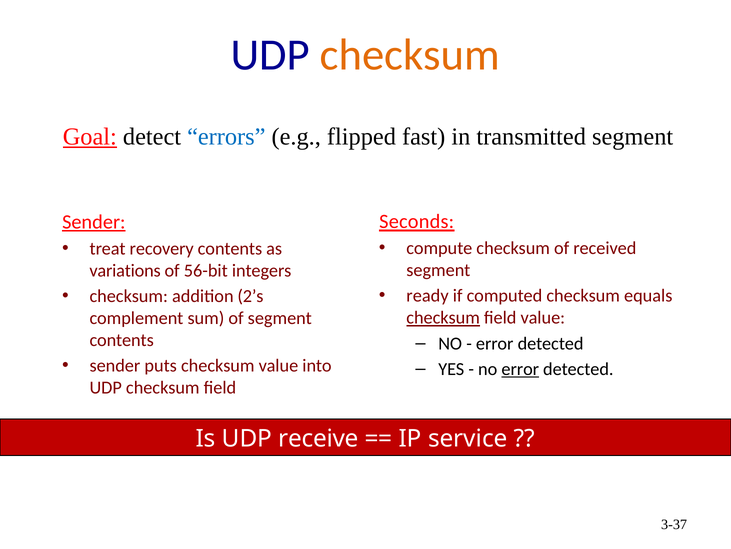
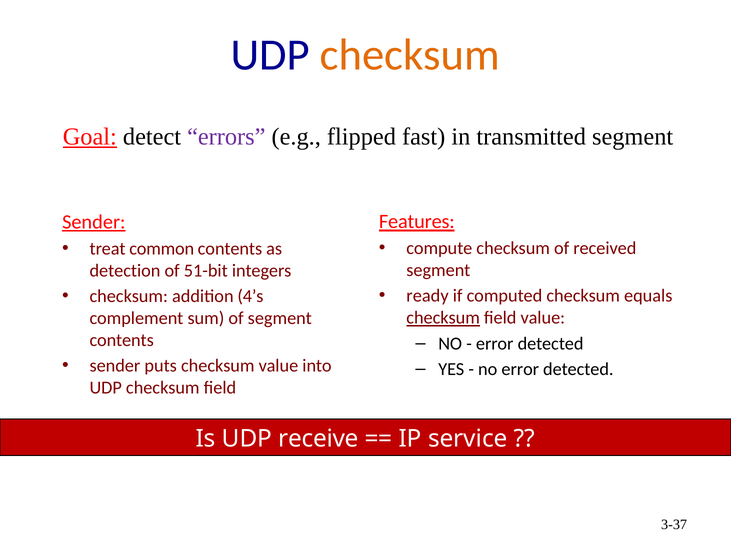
errors colour: blue -> purple (226, 136)
Seconds: Seconds -> Features (417, 221)
recovery: recovery -> common (162, 248)
variations: variations -> detection (125, 270)
56-bit: 56-bit -> 51-bit (206, 270)
2’s: 2’s -> 4’s (250, 296)
error underline: present -> none (520, 369)
